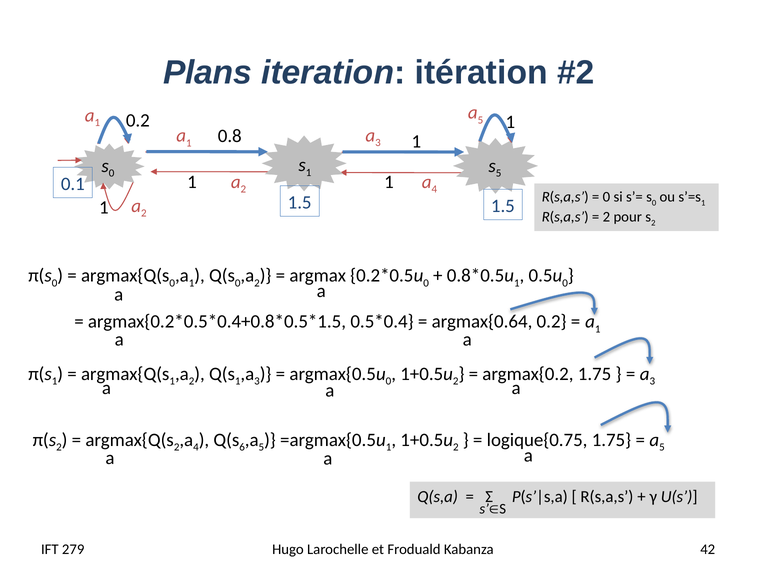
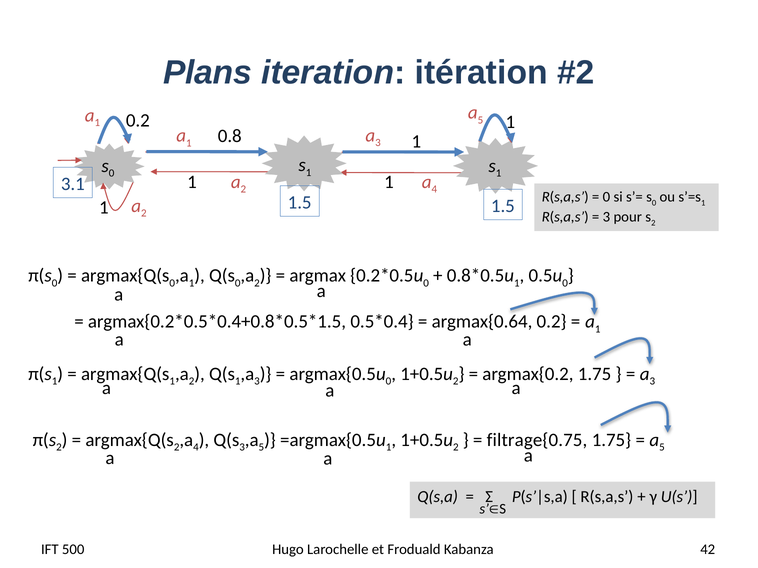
5: 5 -> 1 (499, 173)
0.1: 0.1 -> 3.1 (73, 184)
2: 2 -> 3 (606, 217)
6: 6 -> 3 (242, 448)
logique{0.75: logique{0.75 -> filtrage{0.75 (537, 440)
279: 279 -> 500 (73, 550)
